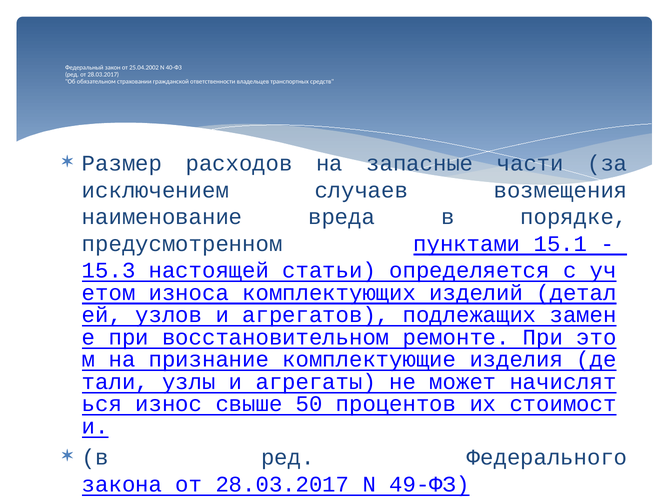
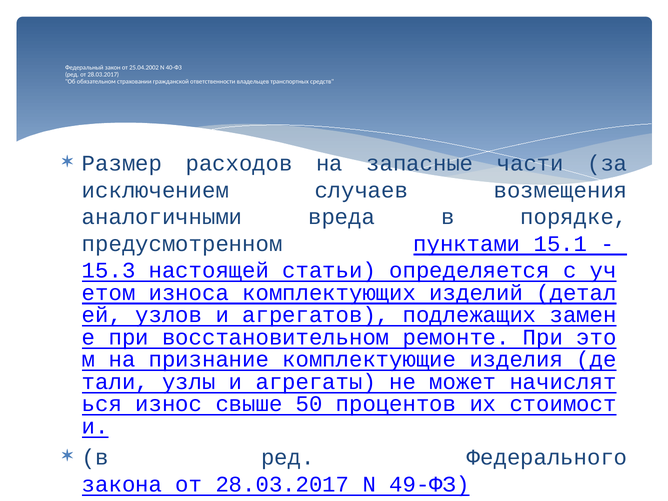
наименование: наименование -> аналогичными (162, 217)
